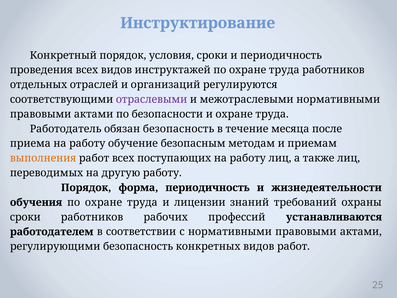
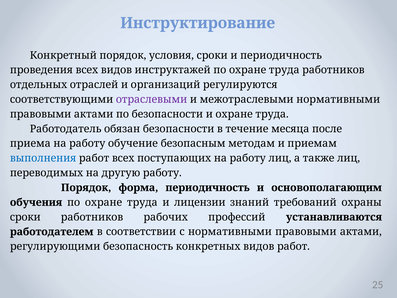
обязан безопасность: безопасность -> безопасности (179, 129)
выполнения colour: orange -> blue (43, 158)
жизнедеятельности: жизнедеятельности -> основополагающим (327, 187)
